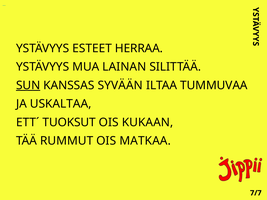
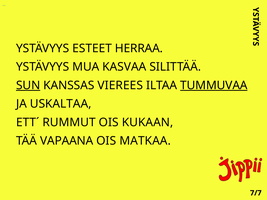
LAINAN: LAINAN -> KASVAA (124, 67)
SYVÄÄN: SYVÄÄN -> VIEREES (120, 85)
TUMMUVAA underline: none -> present (214, 85)
TUOKSUT: TUOKSUT -> RUMMUT (69, 122)
RUMMUT: RUMMUT -> VAPAANA (67, 141)
